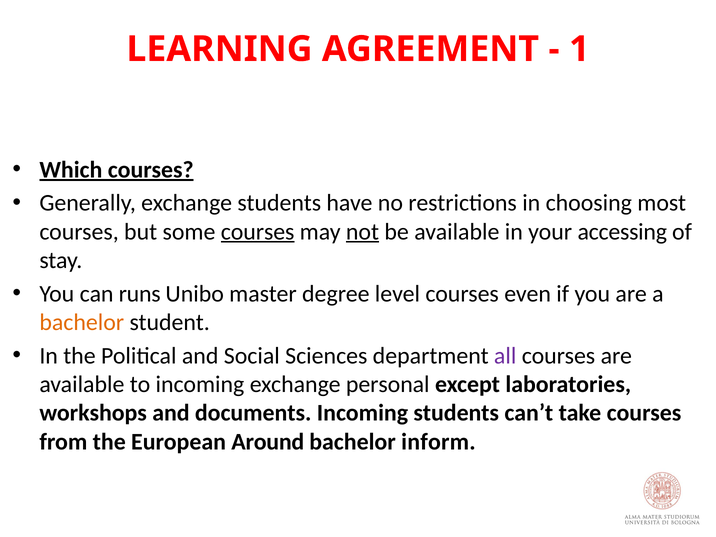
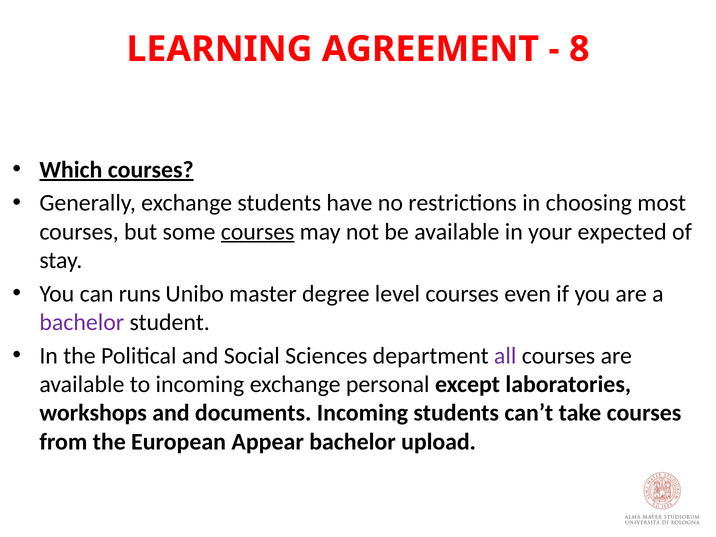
1: 1 -> 8 (579, 49)
not underline: present -> none (362, 232)
accessing: accessing -> expected (622, 232)
bachelor colour: orange -> purple (82, 322)
Around: Around -> Appear (268, 442)
inform: inform -> upload (439, 442)
